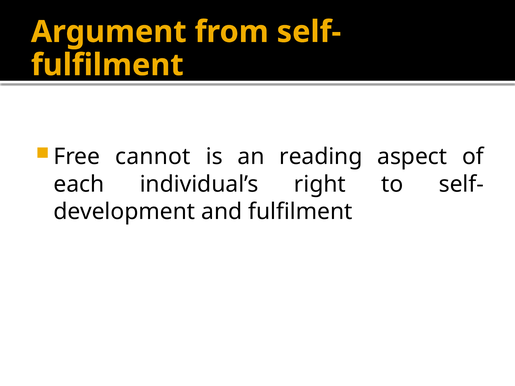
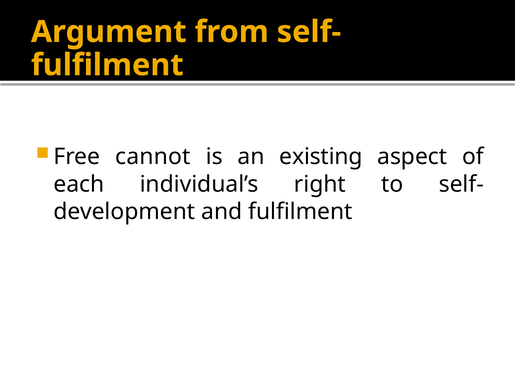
reading: reading -> existing (321, 157)
